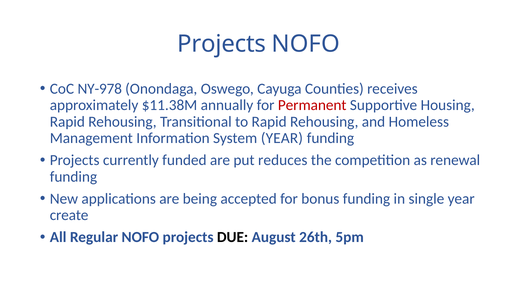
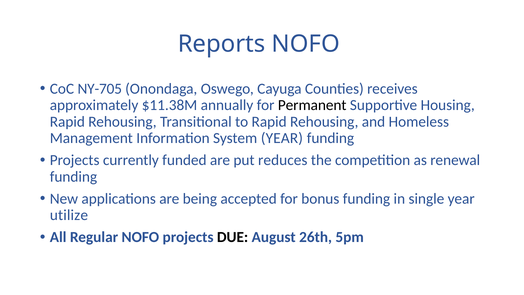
Projects: Projects -> Reports (222, 44)
NY-978: NY-978 -> NY-705 (100, 89)
Permanent colour: red -> black (312, 105)
create: create -> utilize (69, 215)
